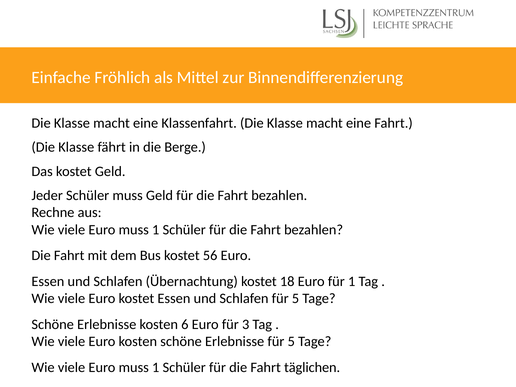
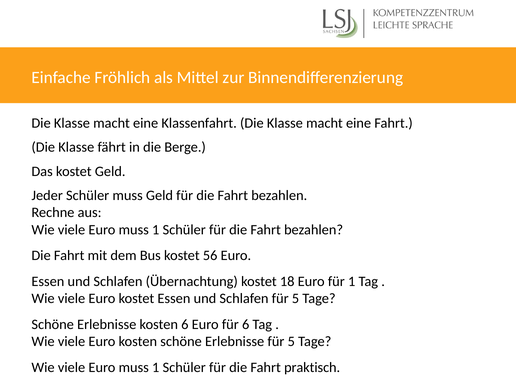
für 3: 3 -> 6 (246, 324)
täglichen: täglichen -> praktisch (312, 367)
